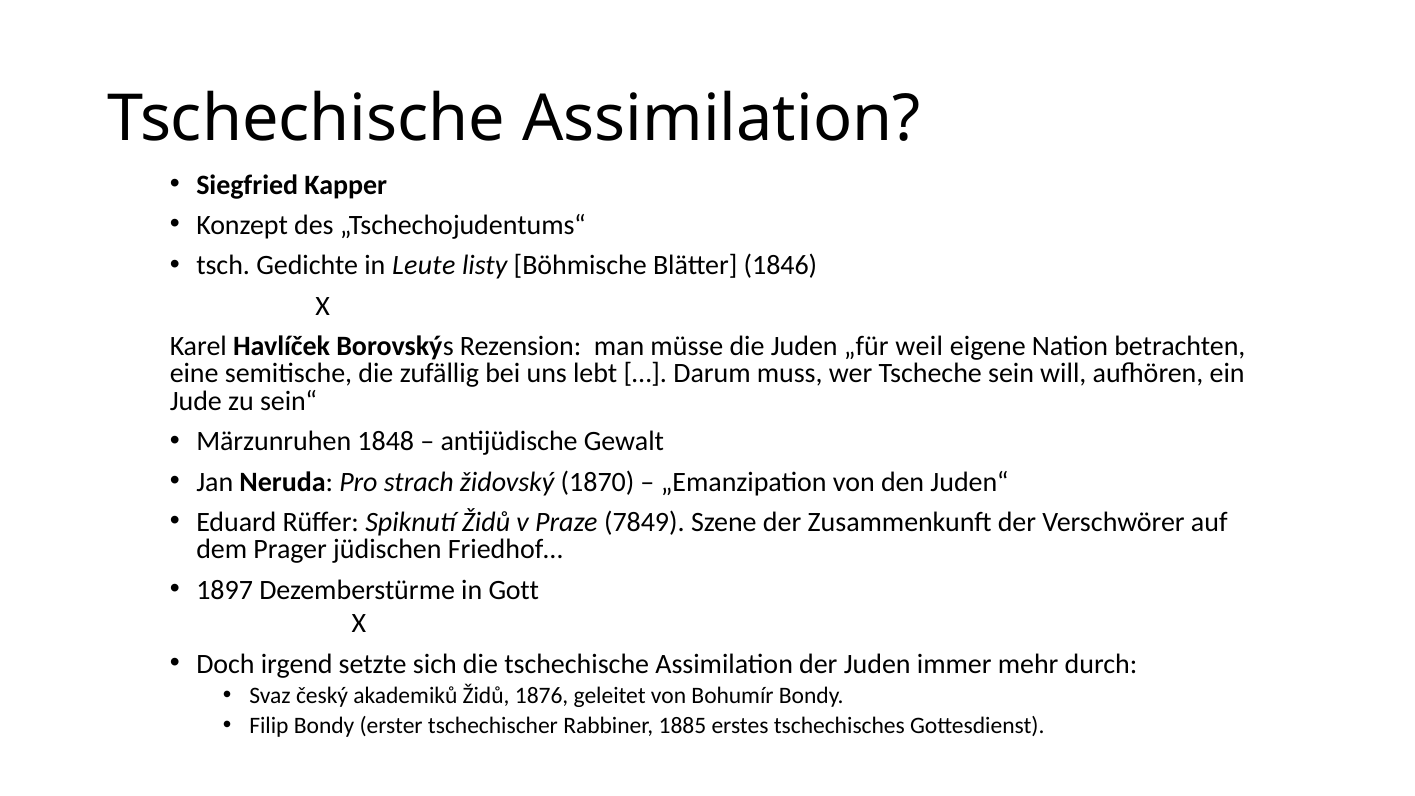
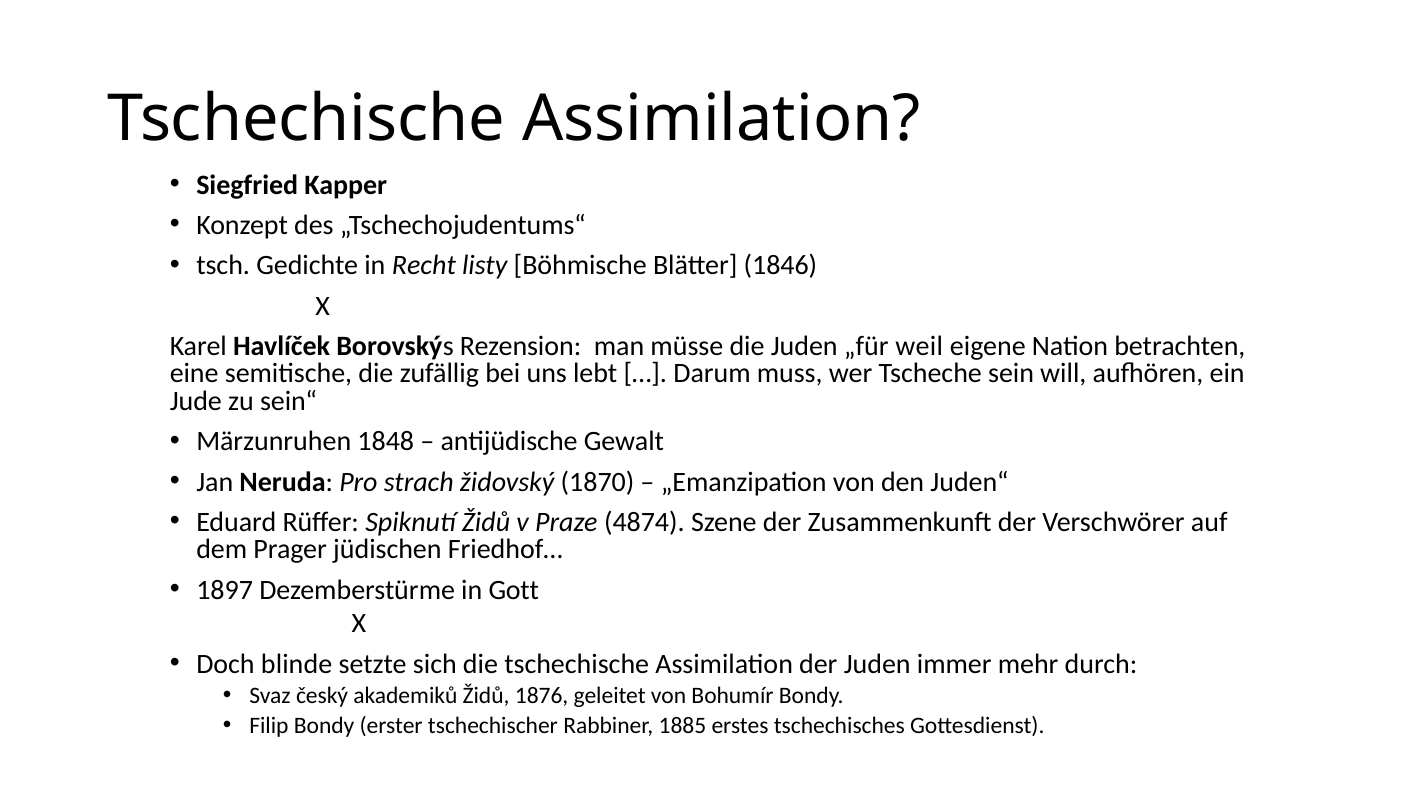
Leute: Leute -> Recht (424, 266)
7849: 7849 -> 4874 (644, 522)
irgend: irgend -> blinde (297, 664)
